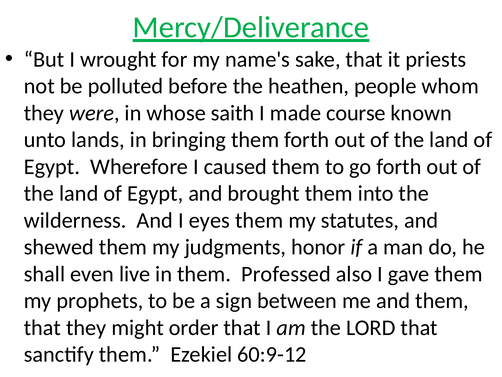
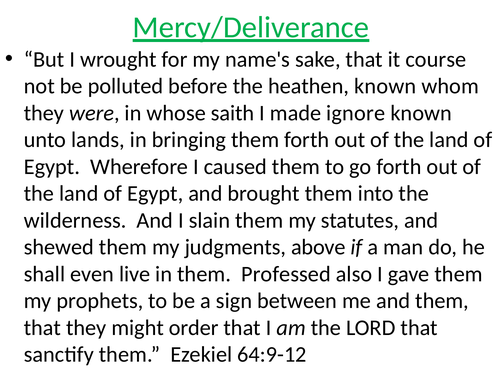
priests: priests -> course (436, 59)
heathen people: people -> known (385, 86)
course: course -> ignore (356, 113)
eyes: eyes -> slain (209, 220)
honor: honor -> above (318, 247)
60:9-12: 60:9-12 -> 64:9-12 (272, 354)
